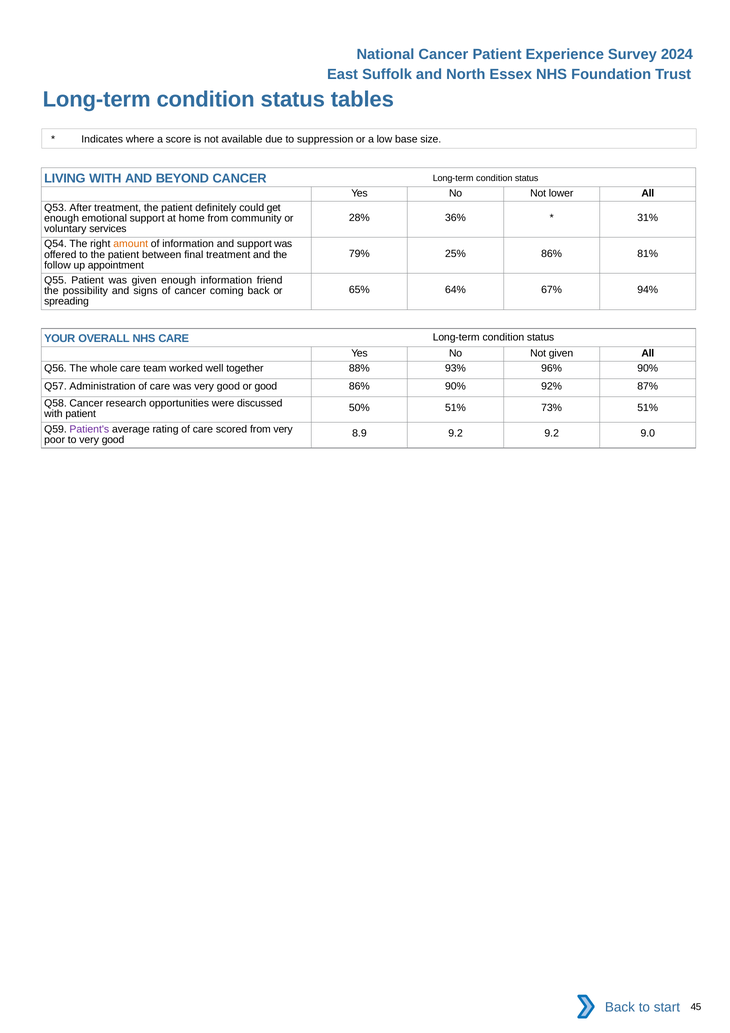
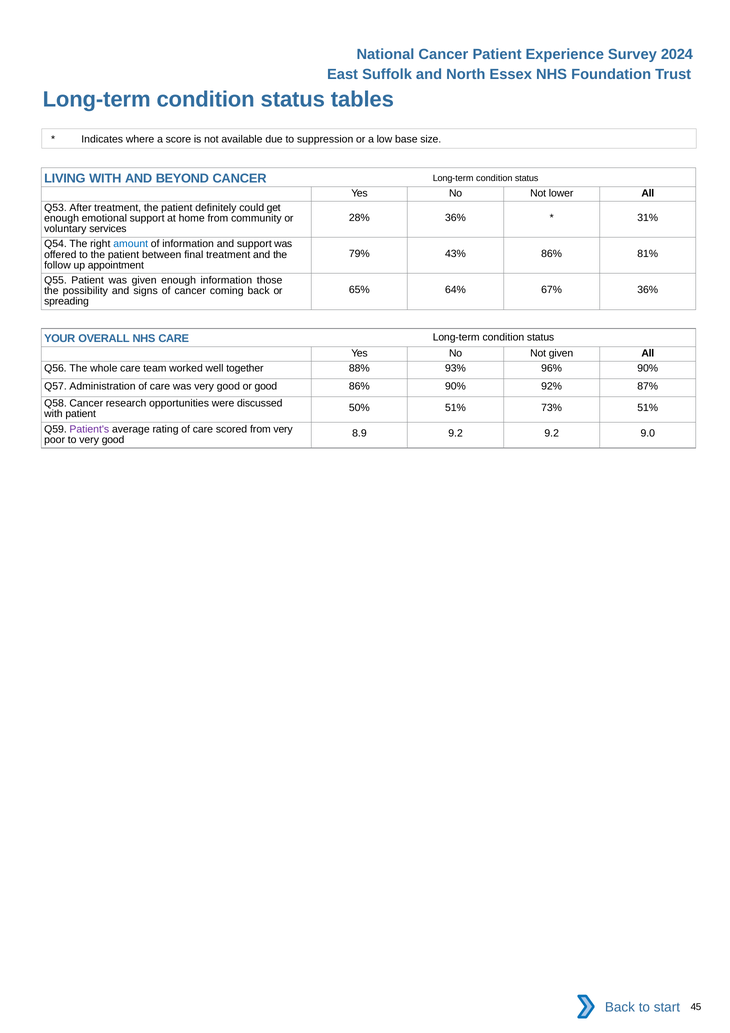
amount colour: orange -> blue (131, 244)
25%: 25% -> 43% (455, 254)
friend: friend -> those (270, 280)
67% 94%: 94% -> 36% (648, 290)
